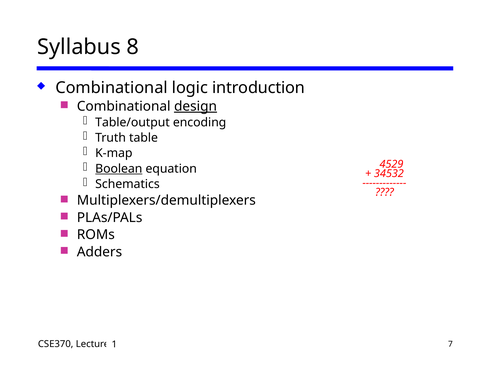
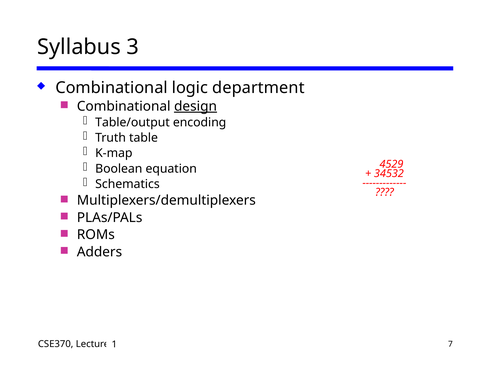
8: 8 -> 3 (133, 47)
introduction: introduction -> department (258, 88)
Boolean underline: present -> none (119, 169)
